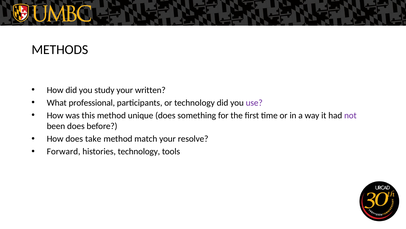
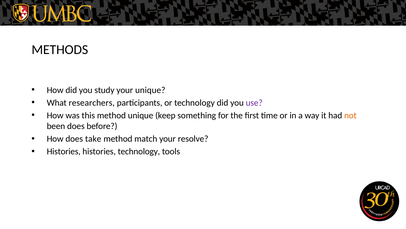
your written: written -> unique (150, 90)
professional: professional -> researchers (92, 102)
unique does: does -> keep (165, 115)
not colour: purple -> orange (350, 115)
Forward: Forward -> Histories (64, 151)
